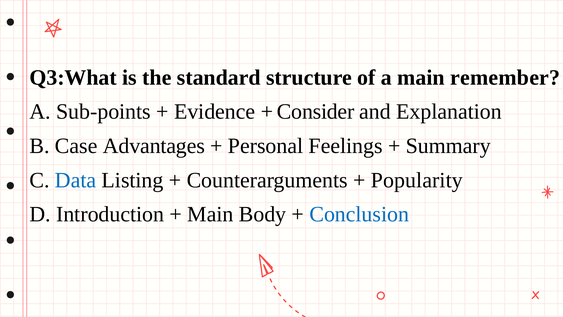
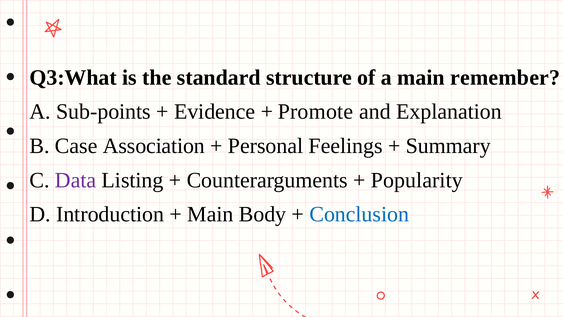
Consider: Consider -> Promote (315, 112)
Advantages: Advantages -> Association (154, 146)
Data colour: blue -> purple (76, 180)
